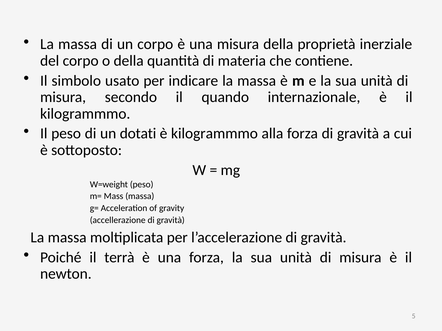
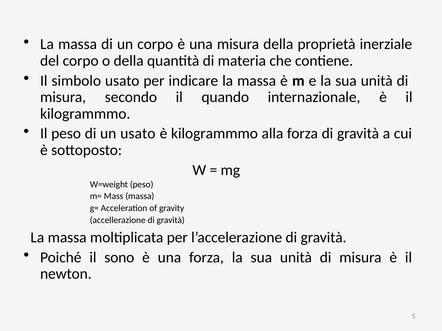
un dotati: dotati -> usato (138, 134)
terrà: terrà -> sono (119, 258)
